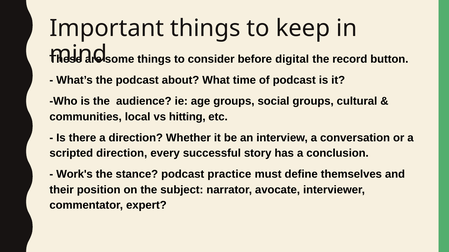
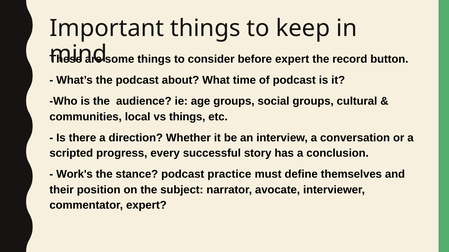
before digital: digital -> expert (292, 59)
vs hitting: hitting -> things (187, 117)
scripted direction: direction -> progress (122, 154)
